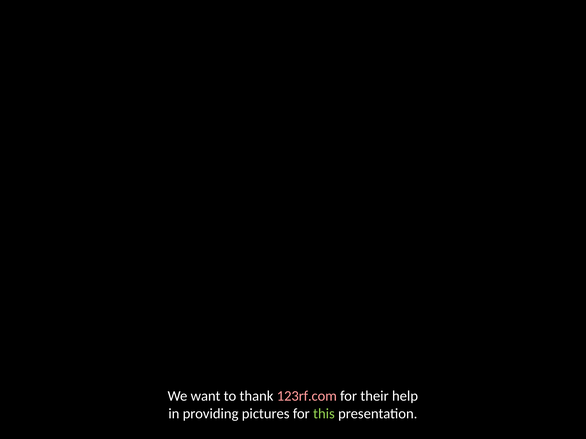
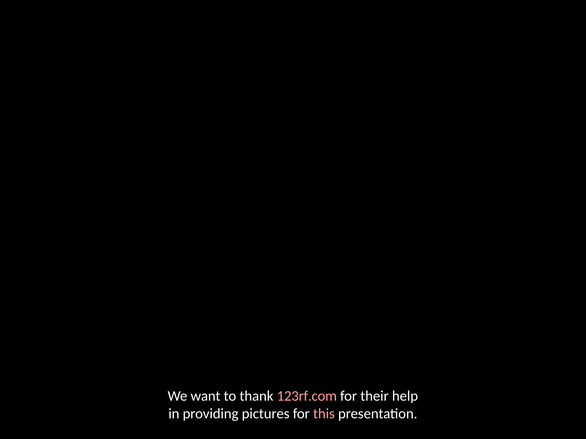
this colour: light green -> pink (324, 414)
